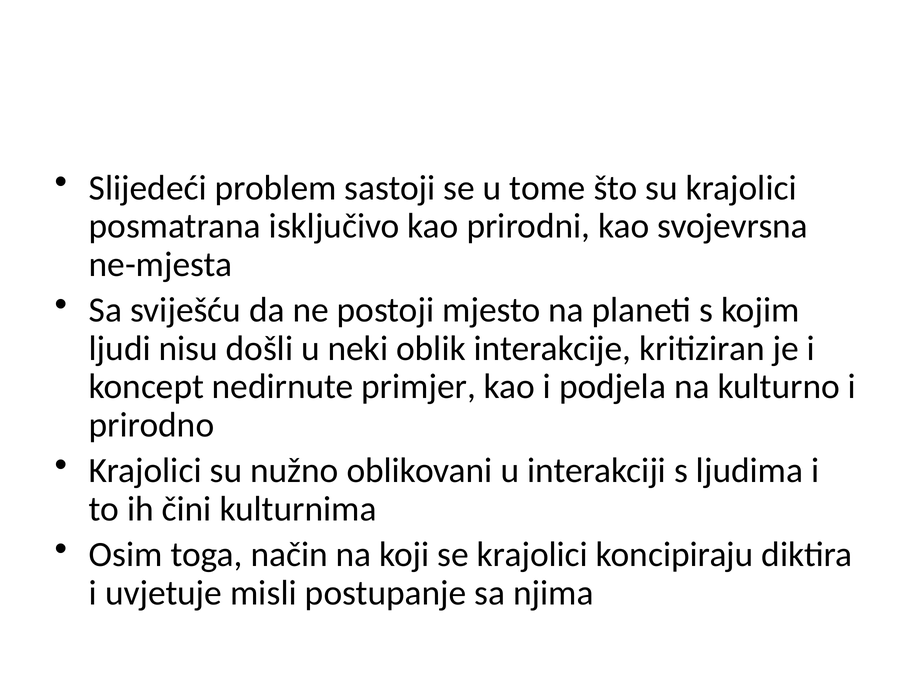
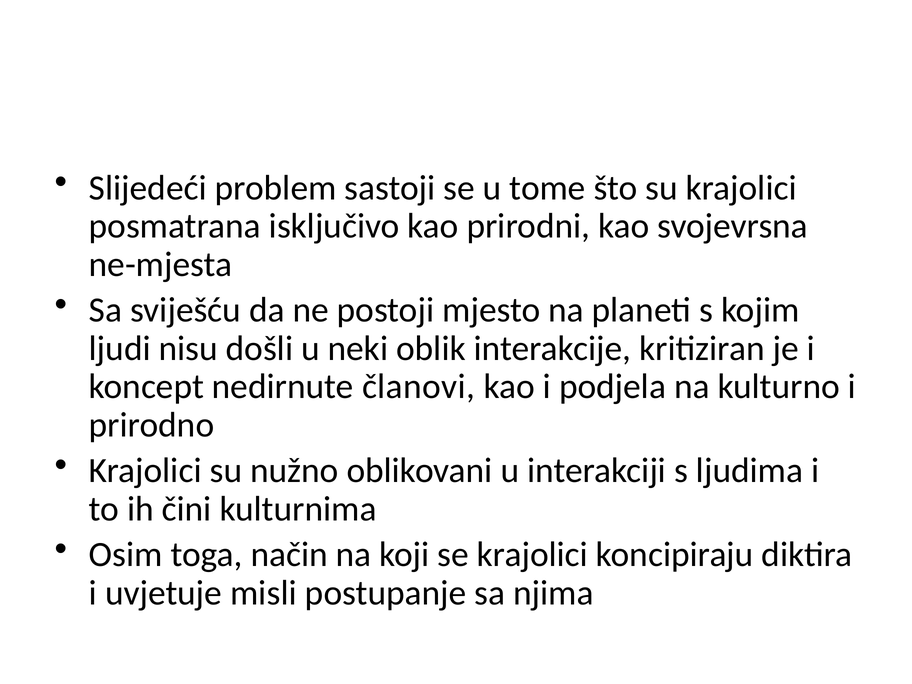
primjer: primjer -> članovi (418, 387)
